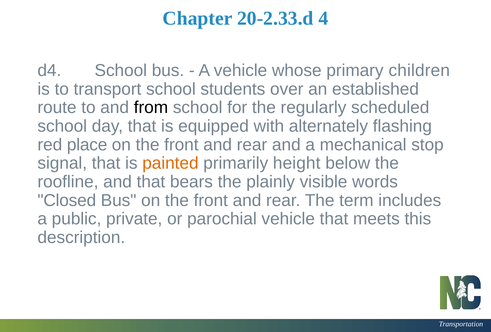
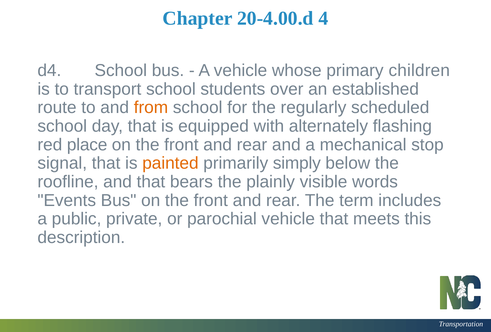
20-2.33.d: 20-2.33.d -> 20-4.00.d (275, 18)
from colour: black -> orange (151, 108)
height: height -> simply (297, 163)
Closed: Closed -> Events (67, 200)
